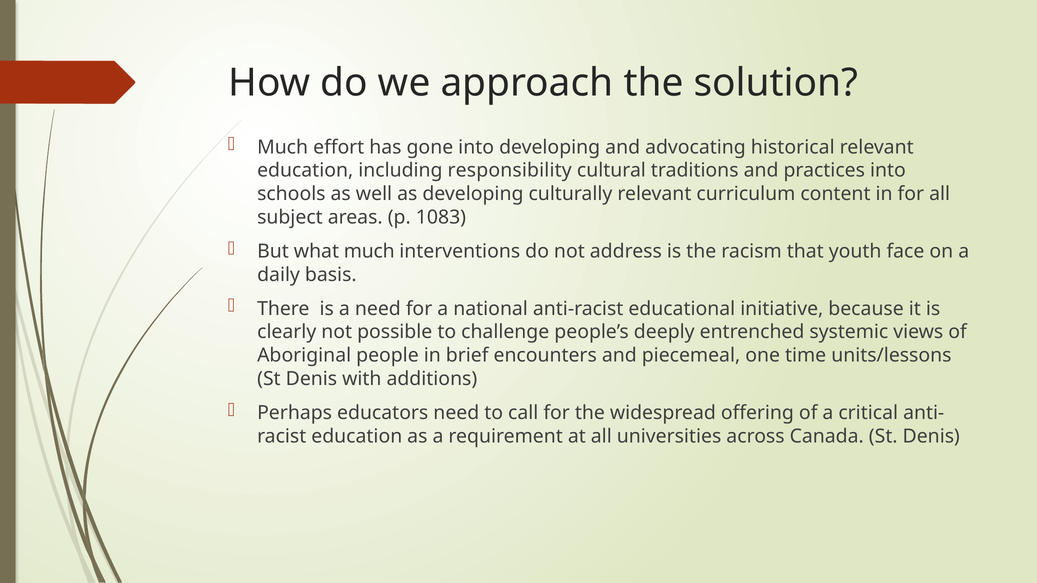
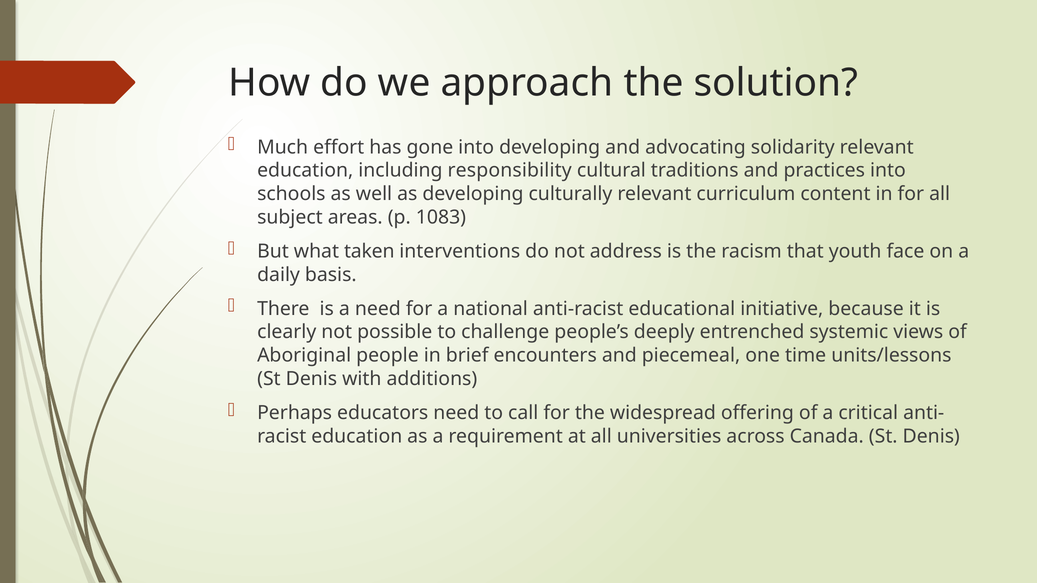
historical: historical -> solidarity (793, 147)
what much: much -> taken (369, 251)
